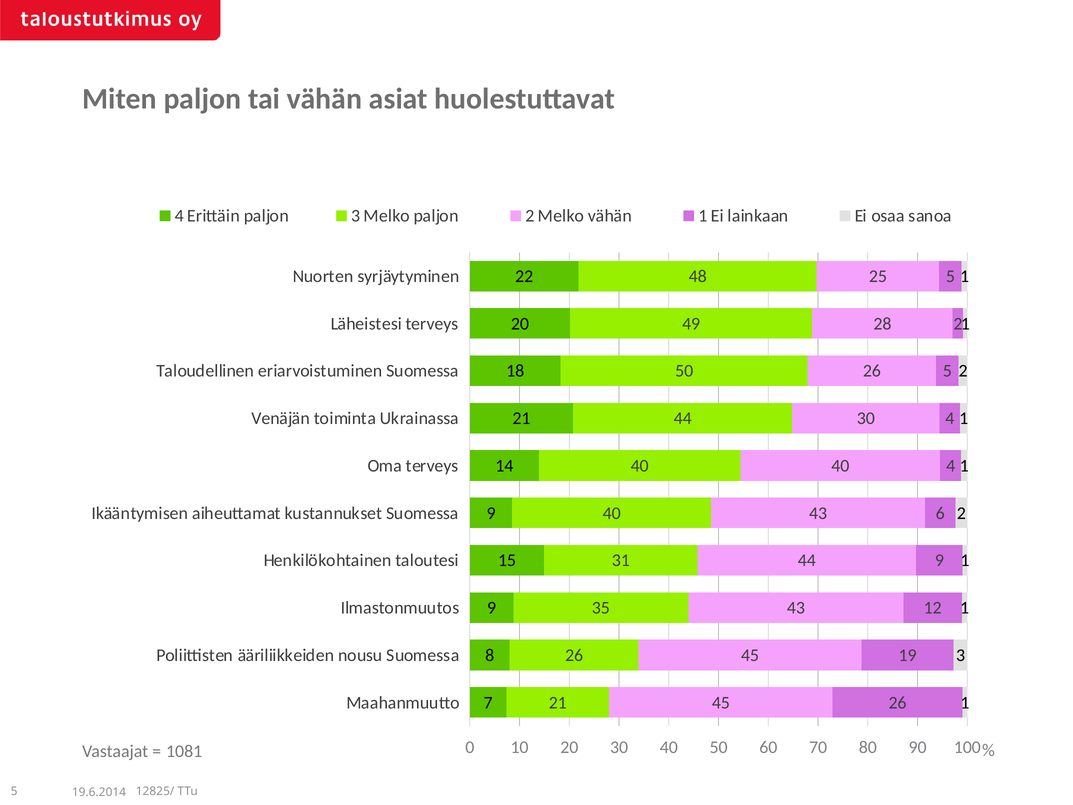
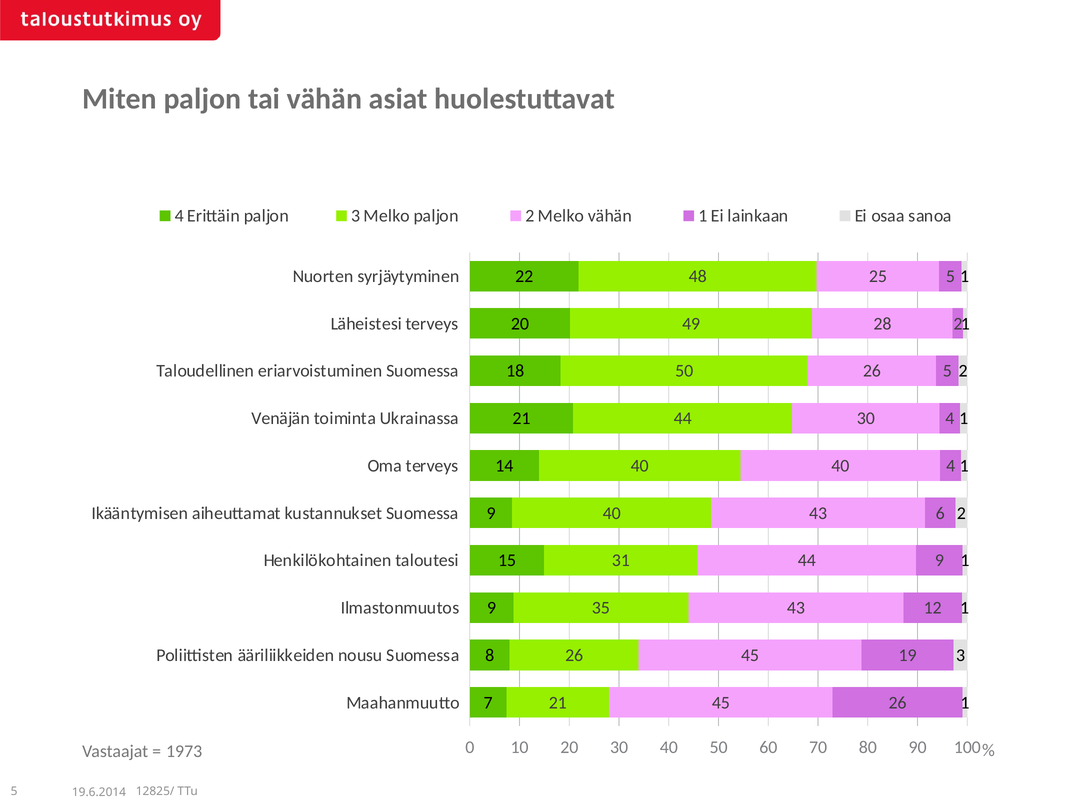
1081: 1081 -> 1973 (184, 751)
